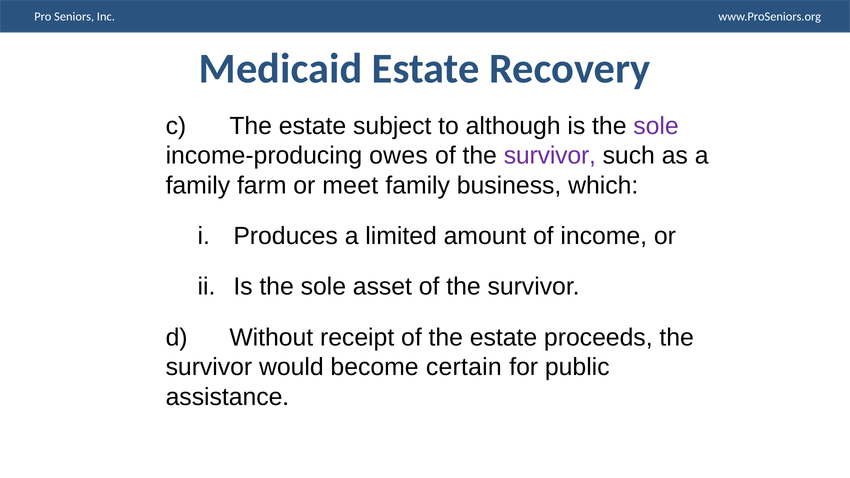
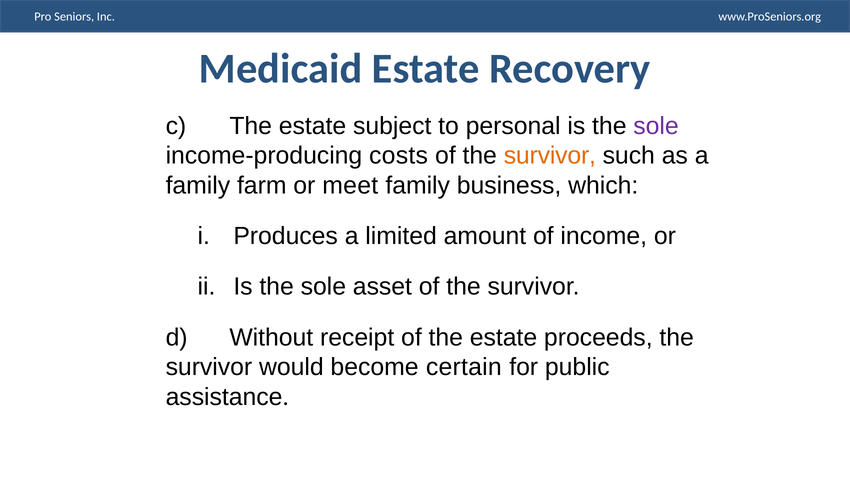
although: although -> personal (513, 126)
owes: owes -> costs (399, 156)
survivor colour: purple -> orange (550, 156)
